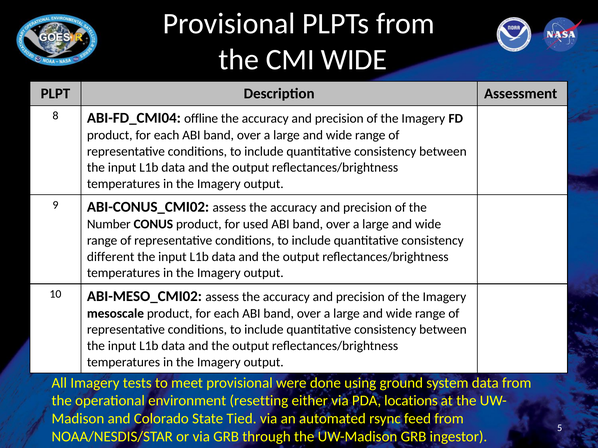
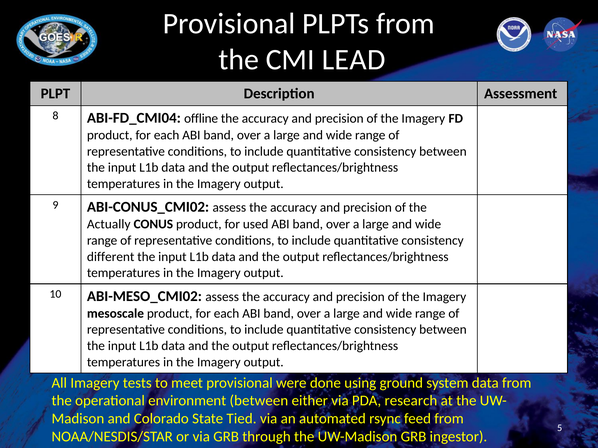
CMI WIDE: WIDE -> LEAD (354, 60)
Number: Number -> Actually (109, 224)
environment resetting: resetting -> between (259, 401)
locations: locations -> research (411, 401)
